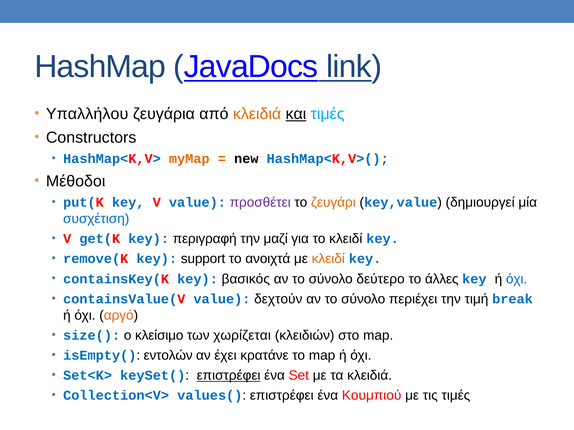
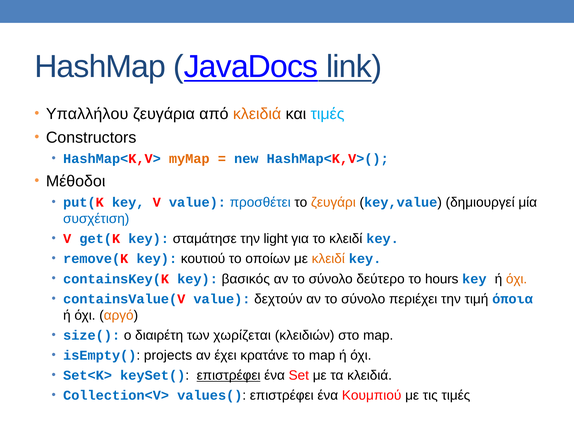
και underline: present -> none (296, 114)
new colour: black -> blue (246, 159)
προσθέτει colour: purple -> blue (260, 203)
περιγραφή: περιγραφή -> σταμάτησε (205, 239)
μαζί: μαζί -> light (276, 239)
support: support -> κουτιού (203, 259)
ανοιχτά: ανοιχτά -> οποίων (268, 259)
άλλες: άλλες -> hours (442, 279)
όχι colour: blue -> orange (517, 279)
break: break -> όποια (513, 299)
κλείσιμο: κλείσιμο -> διαιρέτη (159, 336)
εντολών: εντολών -> projects (168, 356)
